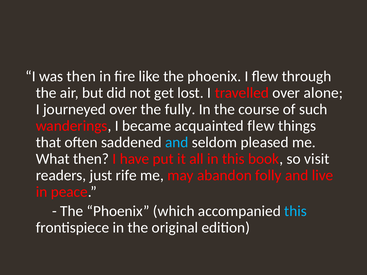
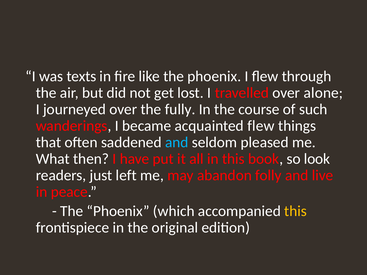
was then: then -> texts (81, 76)
visit: visit -> look (317, 159)
rife: rife -> left (126, 175)
this colour: light blue -> yellow (296, 211)
